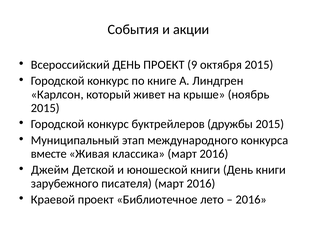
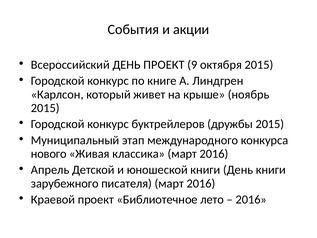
вместе: вместе -> нового (49, 154)
Джейм: Джейм -> Апрель (50, 170)
